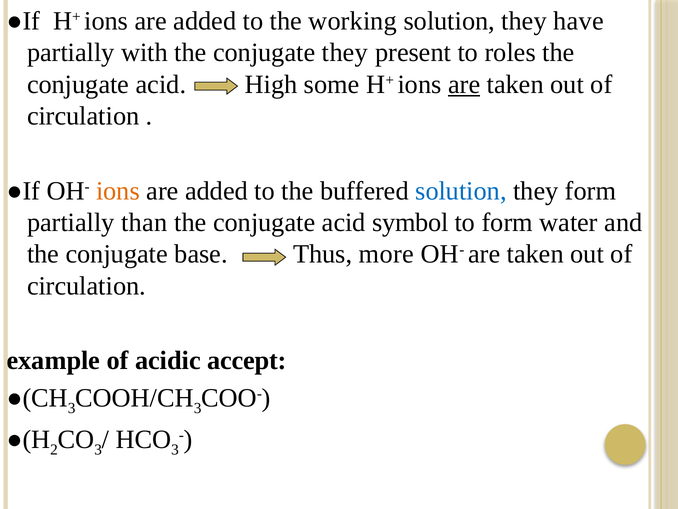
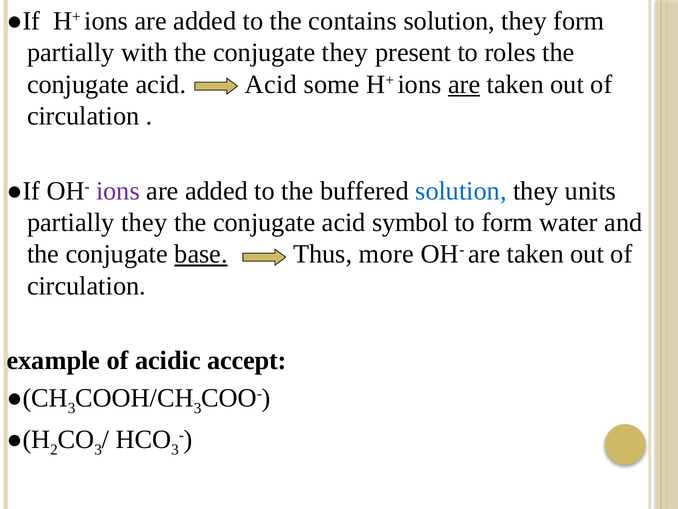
working: working -> contains (353, 21)
they have: have -> form (579, 21)
acid High: High -> Acid (271, 84)
ions colour: orange -> purple (118, 191)
they form: form -> units (591, 191)
partially than: than -> they (144, 222)
base underline: none -> present (201, 254)
